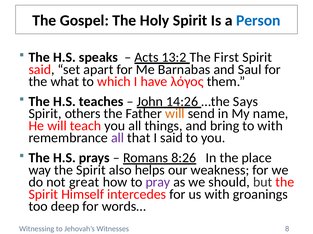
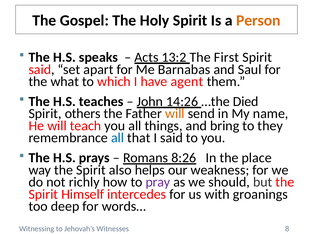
Person colour: blue -> orange (258, 21)
λόγος: λόγος -> agent (187, 82)
Says: Says -> Died (246, 102)
to with: with -> they (270, 126)
all colour: purple -> blue (118, 138)
great: great -> richly (84, 183)
